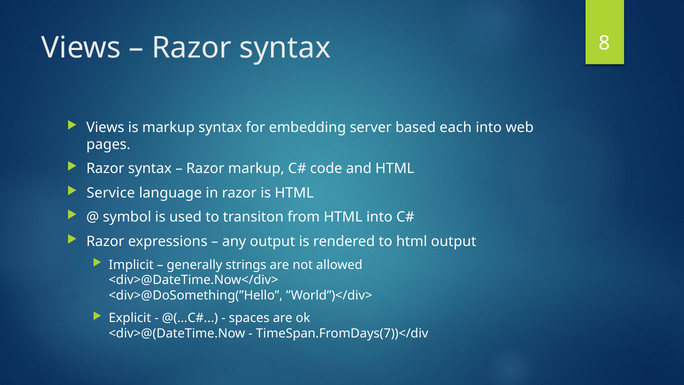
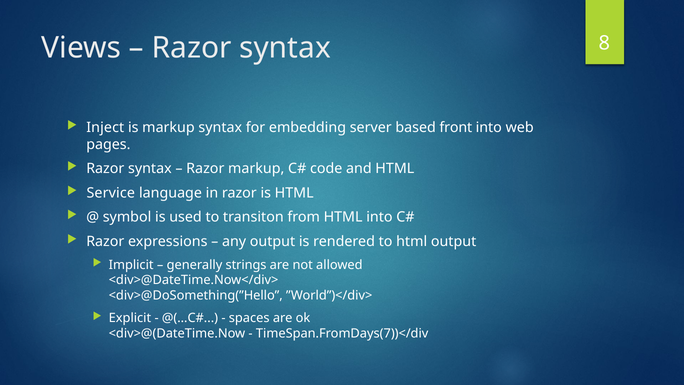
Views: Views -> Inject (105, 127)
each: each -> front (456, 127)
